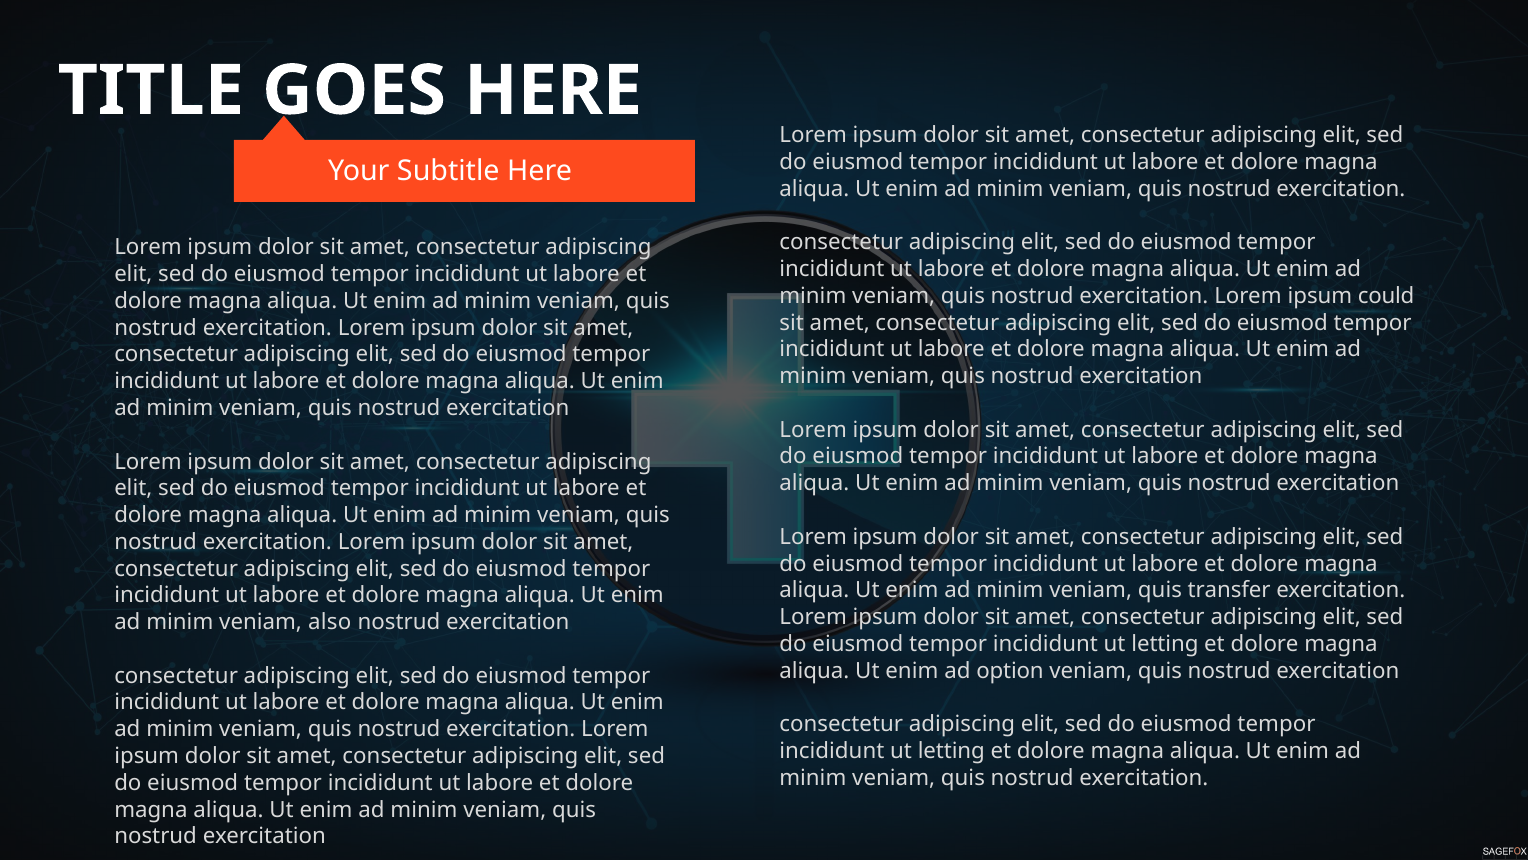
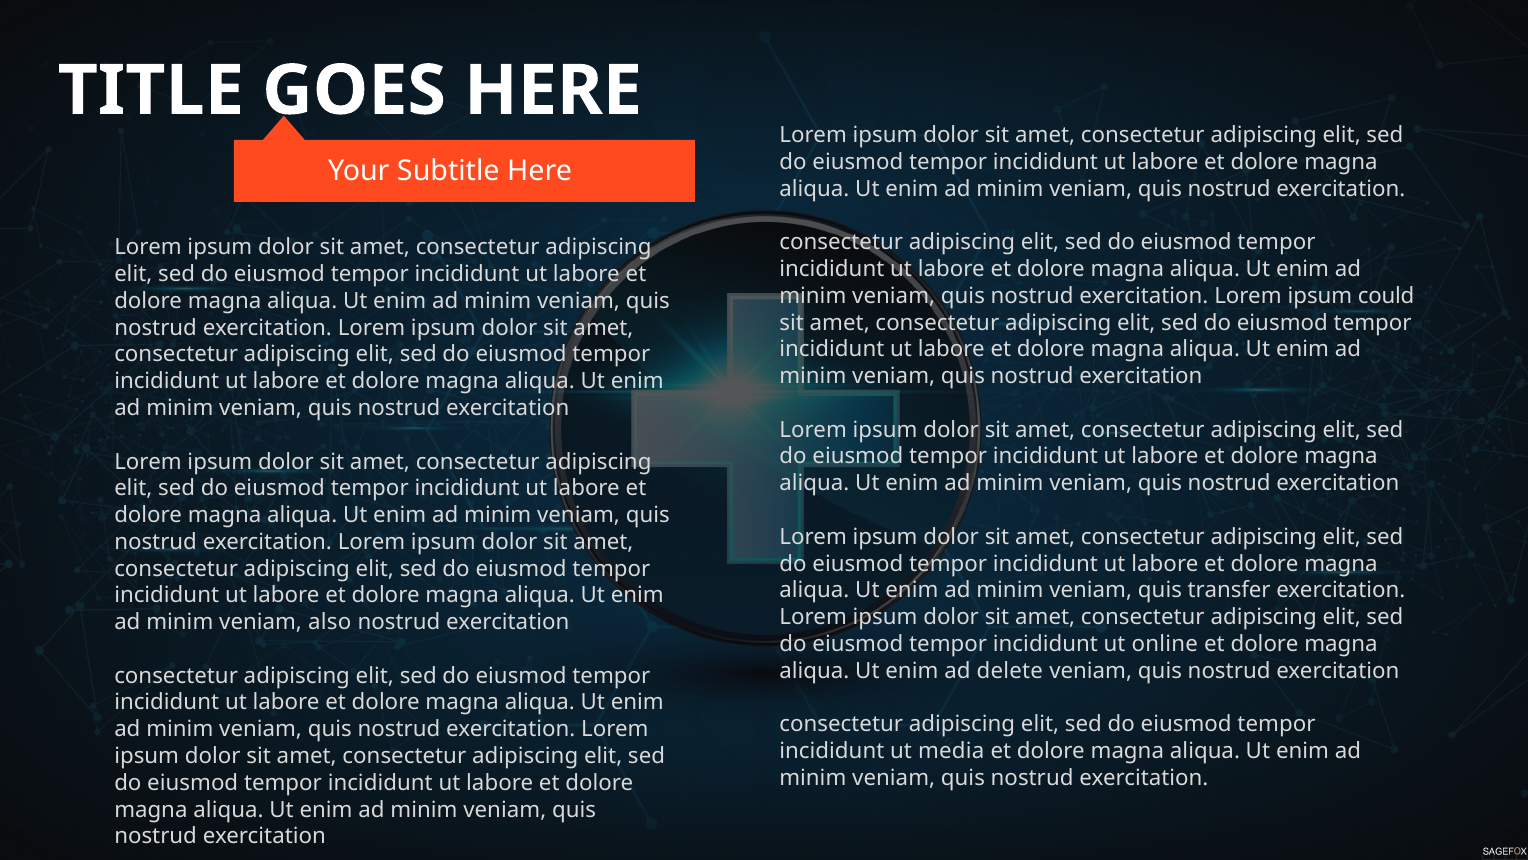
letting: letting -> online (1165, 644)
option: option -> delete (1010, 670)
letting: letting -> media (951, 751)
